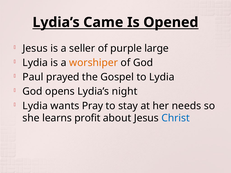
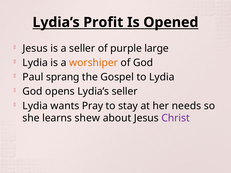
Came: Came -> Profit (103, 22)
prayed: prayed -> sprang (63, 77)
Lydia’s night: night -> seller (125, 92)
profit: profit -> shew (87, 118)
Christ colour: blue -> purple (176, 118)
